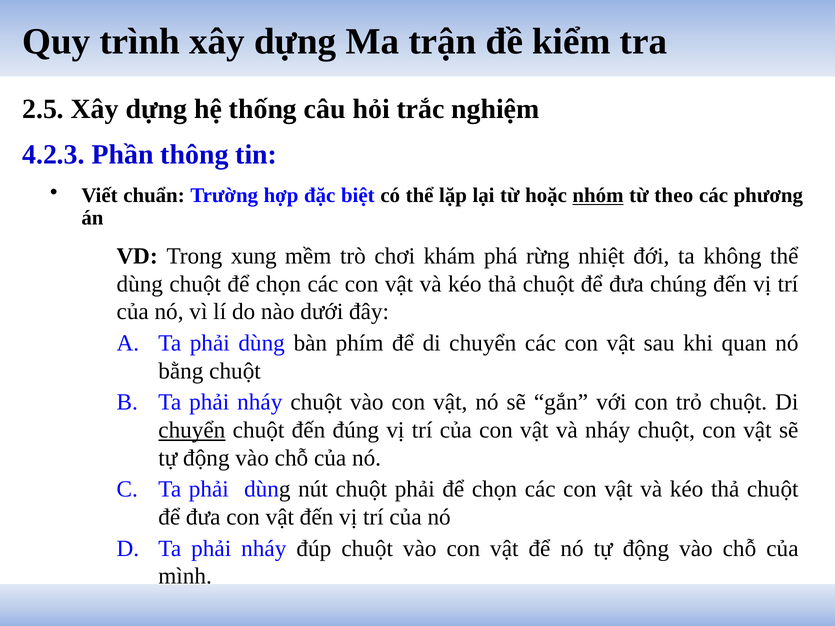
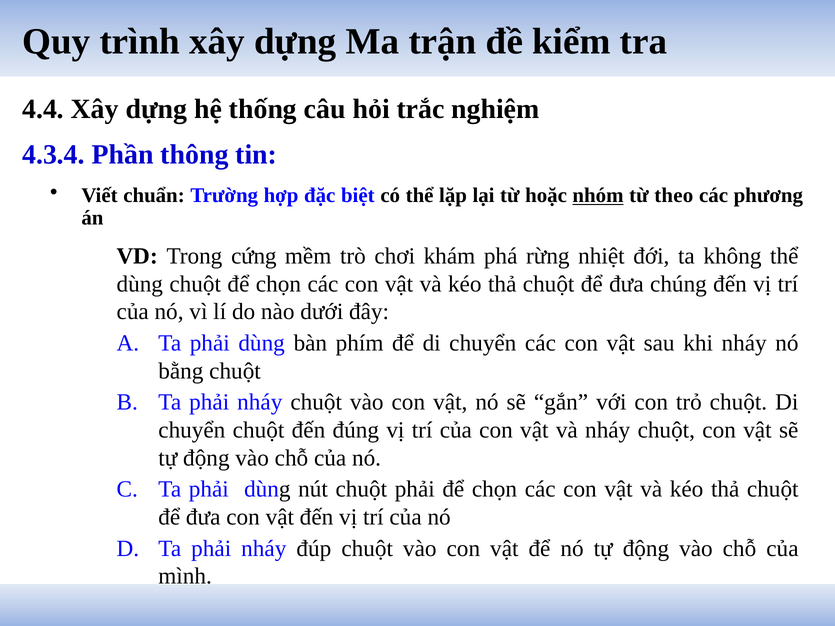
2.5: 2.5 -> 4.4 (43, 109)
4.2.3: 4.2.3 -> 4.3.4 (53, 155)
xung: xung -> cứng (254, 256)
khi quan: quan -> nháy (744, 343)
chuyển underline: present -> none (192, 430)
